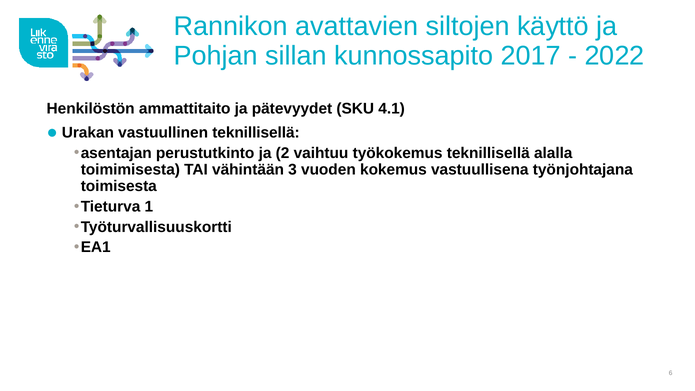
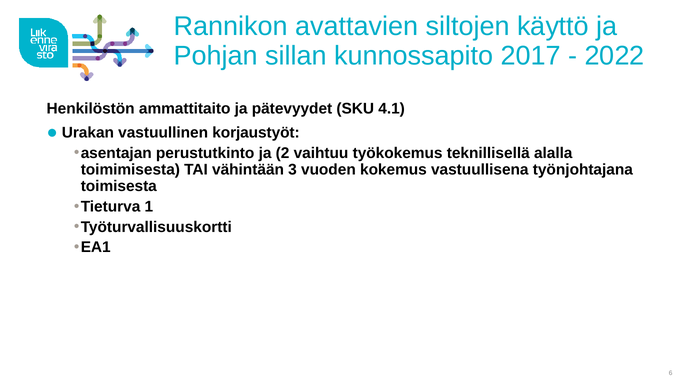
vastuullinen teknillisellä: teknillisellä -> korjaustyöt (256, 133)
